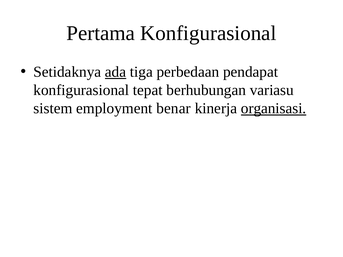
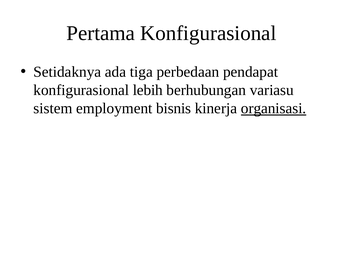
ada underline: present -> none (116, 72)
tepat: tepat -> lebih (148, 90)
benar: benar -> bisnis (174, 109)
